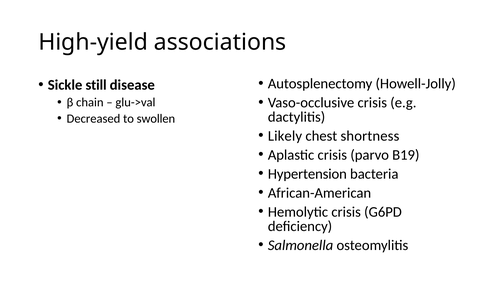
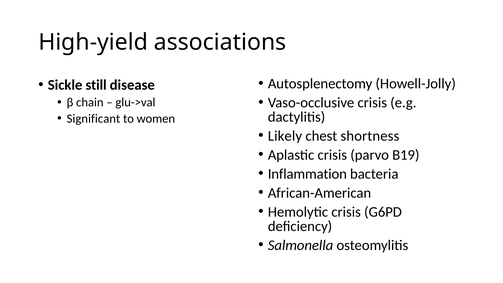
Decreased: Decreased -> Significant (93, 119)
swollen: swollen -> women (156, 119)
Hypertension: Hypertension -> Inflammation (307, 174)
